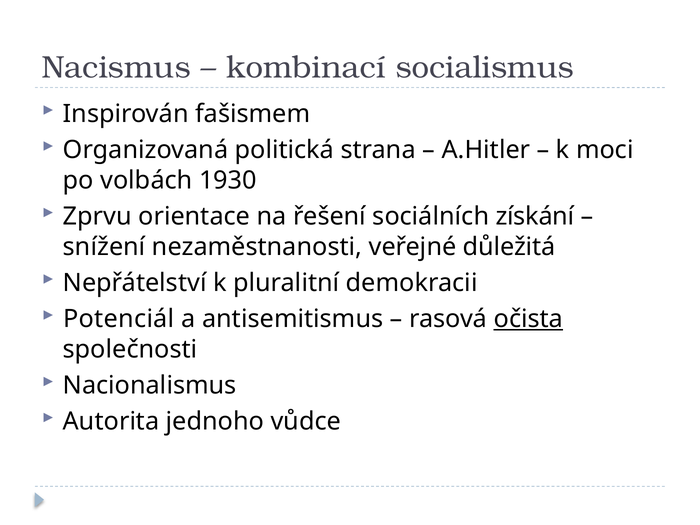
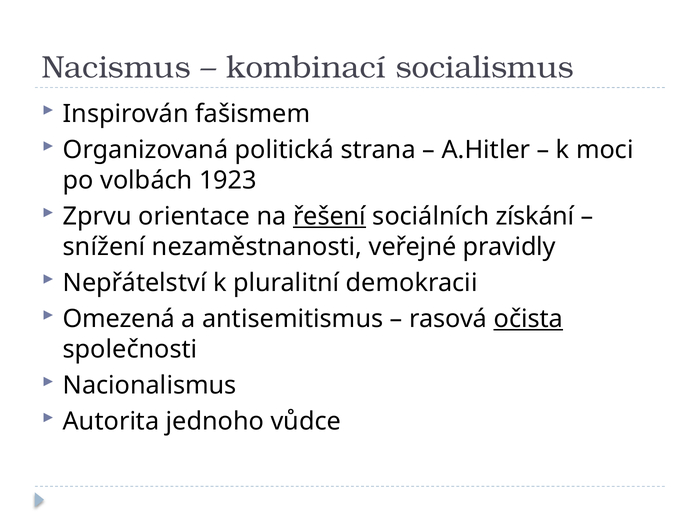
1930: 1930 -> 1923 (228, 180)
řešení underline: none -> present (330, 216)
důležitá: důležitá -> pravidly (509, 247)
Potenciál: Potenciál -> Omezená (119, 319)
